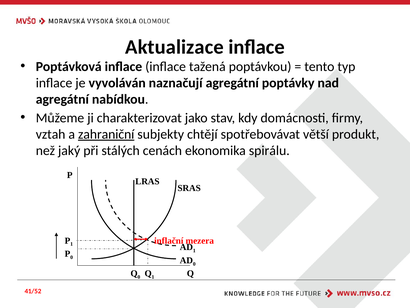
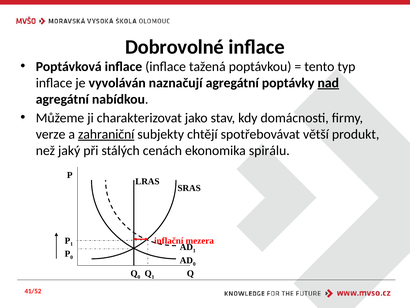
Aktualizace: Aktualizace -> Dobrovolné (175, 47)
nad underline: none -> present (328, 83)
vztah: vztah -> verze (51, 134)
